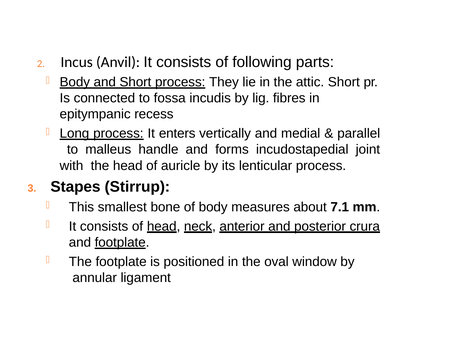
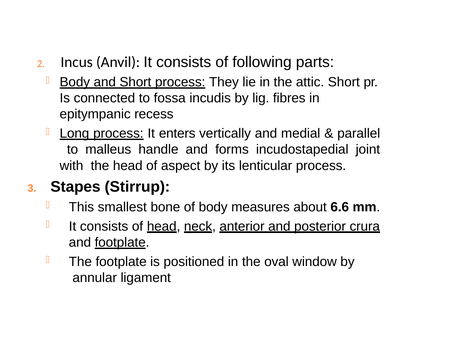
auricle: auricle -> aspect (181, 166)
7.1: 7.1 -> 6.6 (340, 207)
